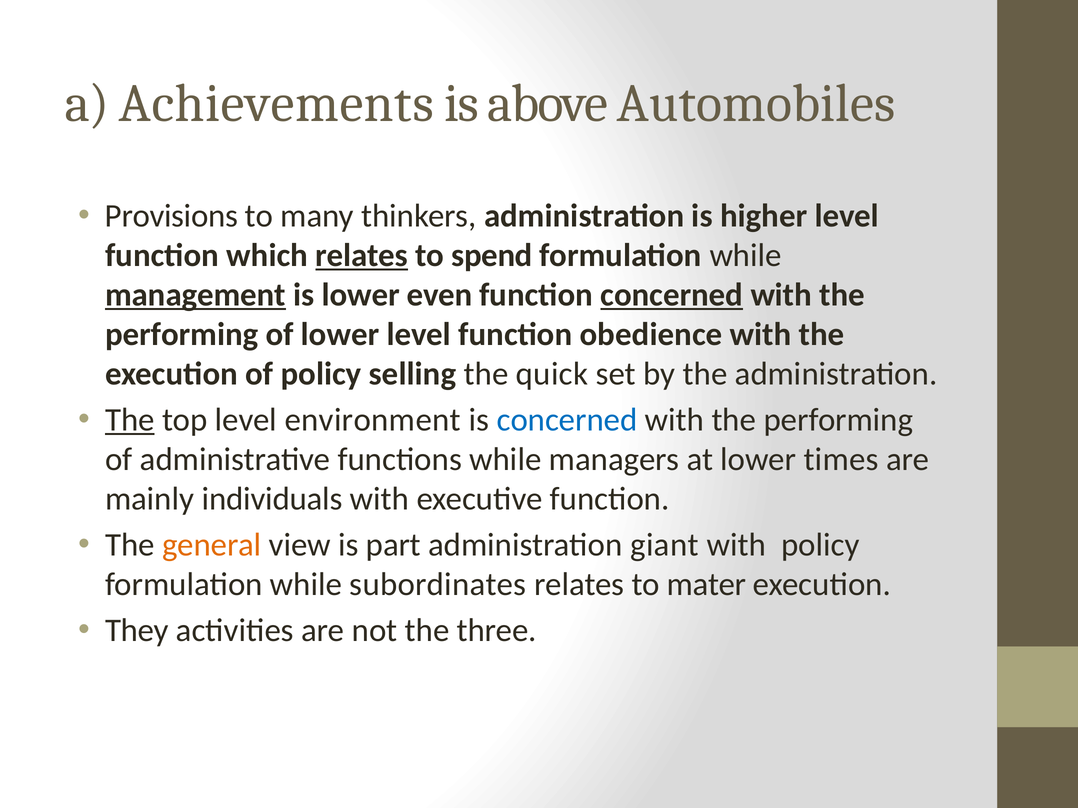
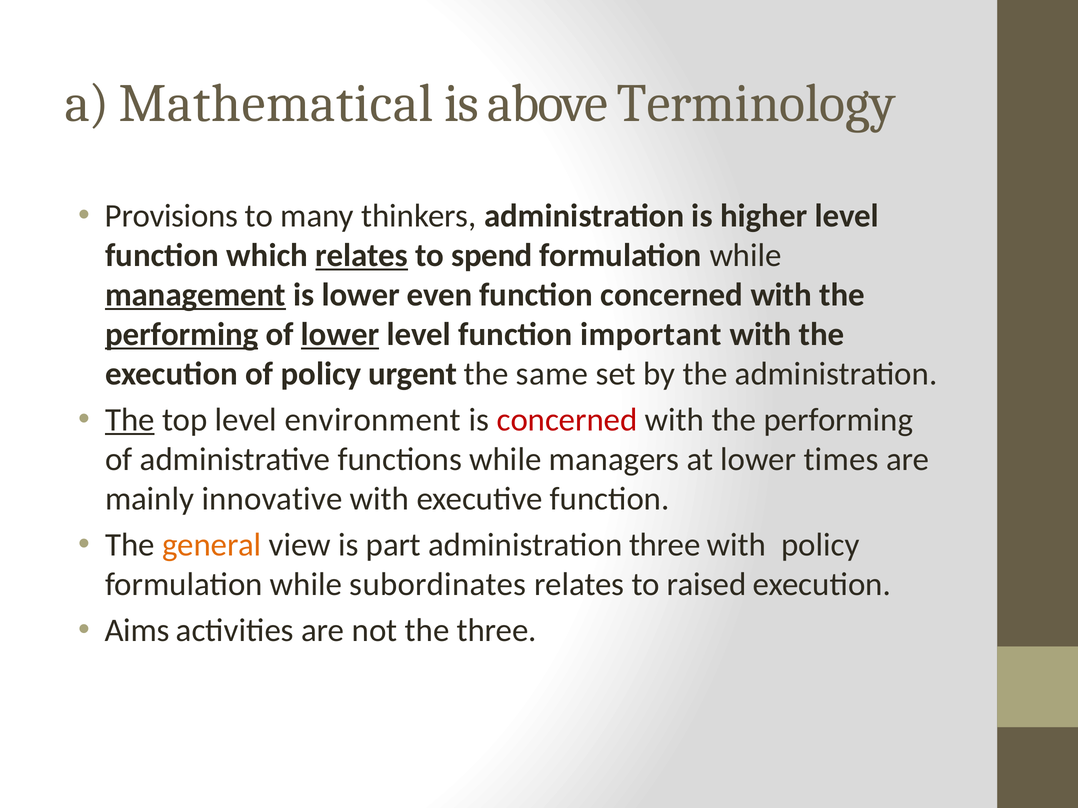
Achievements: Achievements -> Mathematical (276, 104)
Automobiles: Automobiles -> Terminology (756, 104)
concerned underline: present -> none (672, 295)
performing underline: none -> present (182, 335)
lower underline: none -> present (340, 335)
obedience: obedience -> important (651, 335)
selling: selling -> urgent (413, 374)
quick: quick -> same (552, 374)
concerned colour: blue -> red (567, 420)
individuals: individuals -> innovative (272, 499)
administration giant: giant -> three (665, 545)
mater: mater -> raised (706, 585)
They: They -> Aims (137, 631)
